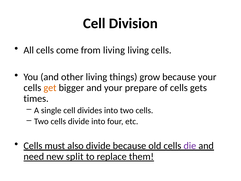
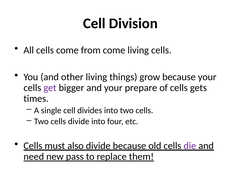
from living: living -> come (114, 50)
get colour: orange -> purple (50, 88)
split: split -> pass (75, 156)
